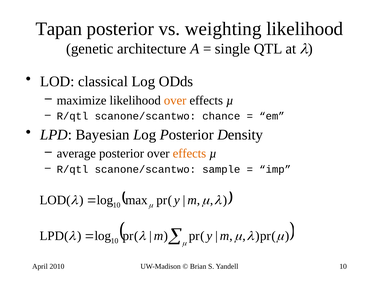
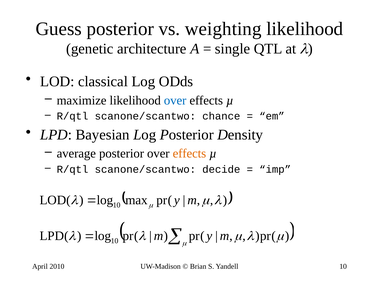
Tapan: Tapan -> Guess (59, 29)
over colour: orange -> blue (175, 100)
sample: sample -> decide (221, 169)
